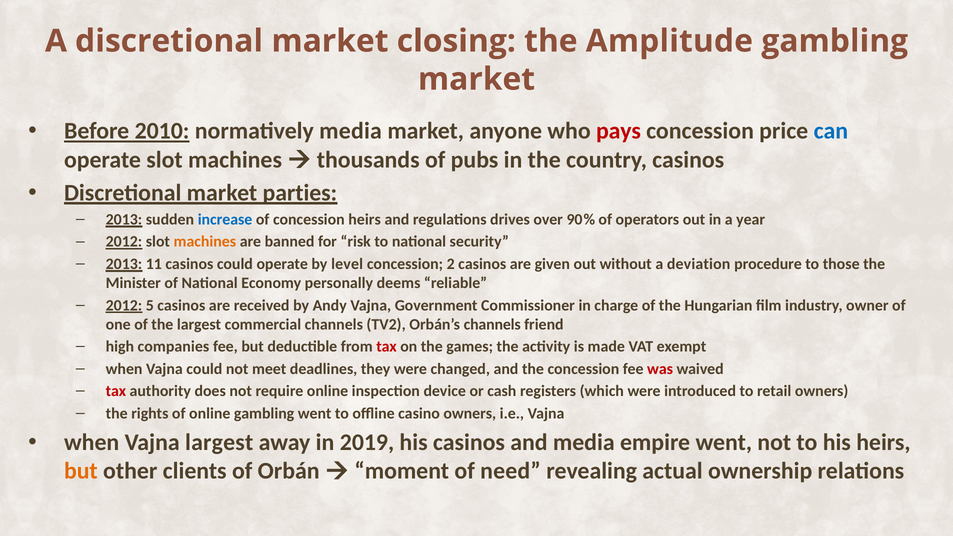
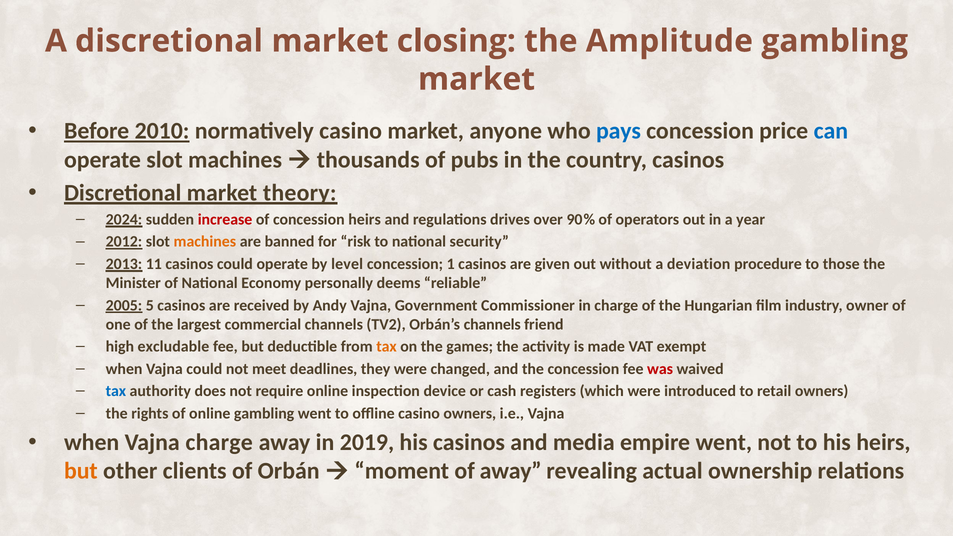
normatively media: media -> casino (351, 131)
pays colour: red -> blue (618, 131)
parties: parties -> theory (300, 193)
2013: 2013 -> 2024 (124, 220)
increase colour: blue -> red (225, 220)
2: 2 -> 1 (451, 264)
2012: 2012 -> 2005 (124, 305)
companies: companies -> excludable (173, 347)
tax colour: red -> orange (386, 347)
tax colour: red -> blue (116, 391)
Vajna largest: largest -> charge (219, 443)
of need: need -> away (511, 471)
